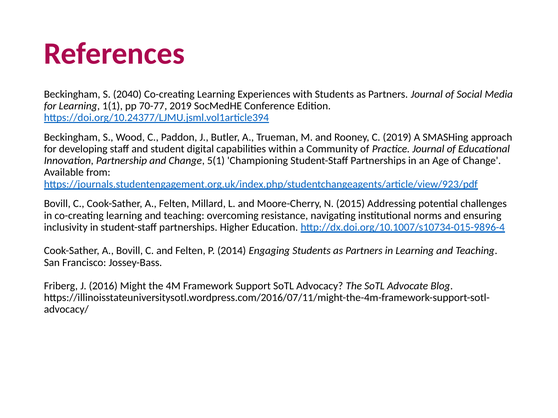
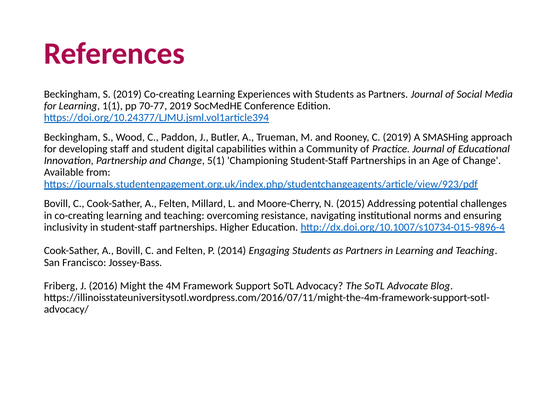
S 2040: 2040 -> 2019 (127, 94)
